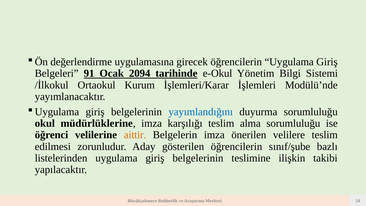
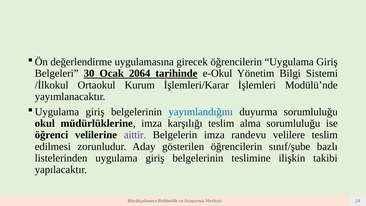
91: 91 -> 30 (89, 73)
2094: 2094 -> 2064 (140, 73)
aittir colour: orange -> purple (135, 135)
önerilen: önerilen -> randevu (249, 135)
